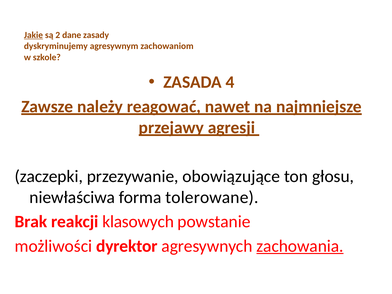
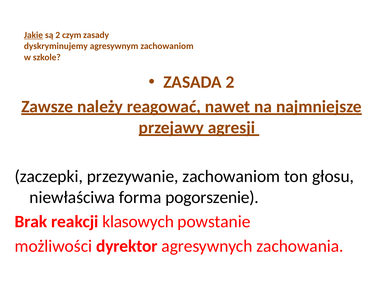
dane: dane -> czym (72, 35)
ZASADA 4: 4 -> 2 (230, 82)
przezywanie obowiązujące: obowiązujące -> zachowaniom (231, 176)
tolerowane: tolerowane -> pogorszenie (212, 197)
zachowania underline: present -> none (300, 246)
